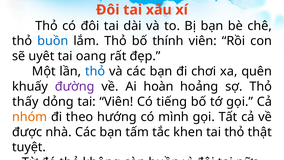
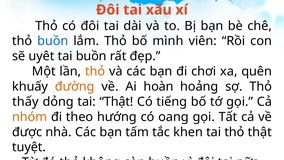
thính: thính -> mình (168, 41)
tai oang: oang -> buồn (91, 56)
thỏ colour: blue -> orange (95, 71)
đường colour: purple -> orange (75, 86)
tai Viên: Viên -> Thật (116, 102)
mình: mình -> oang (173, 117)
